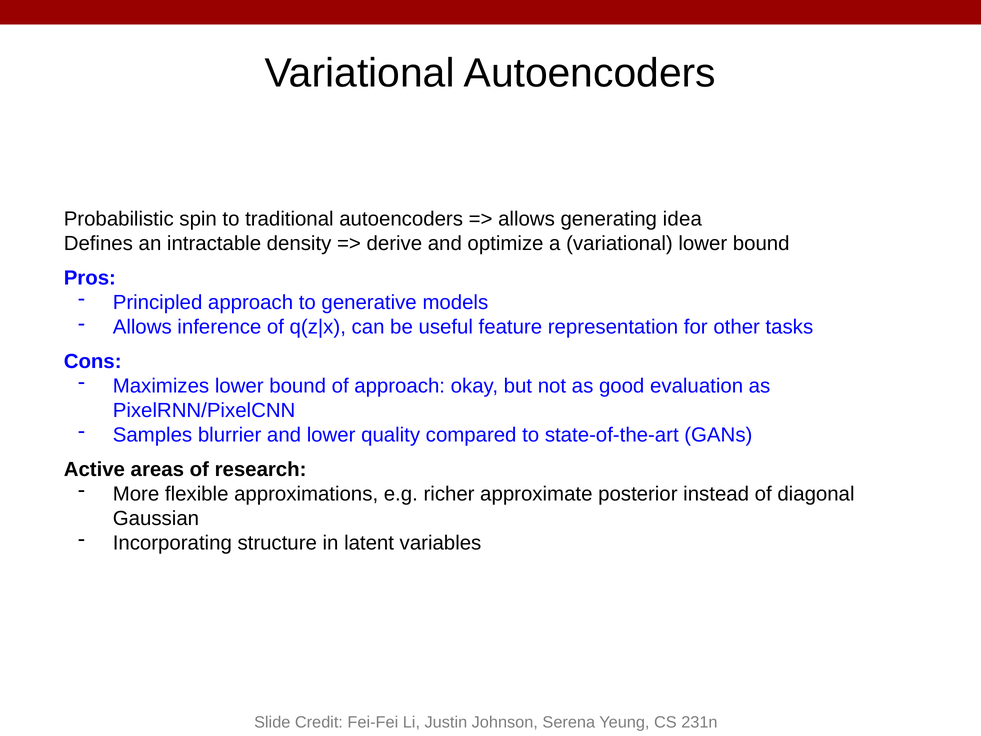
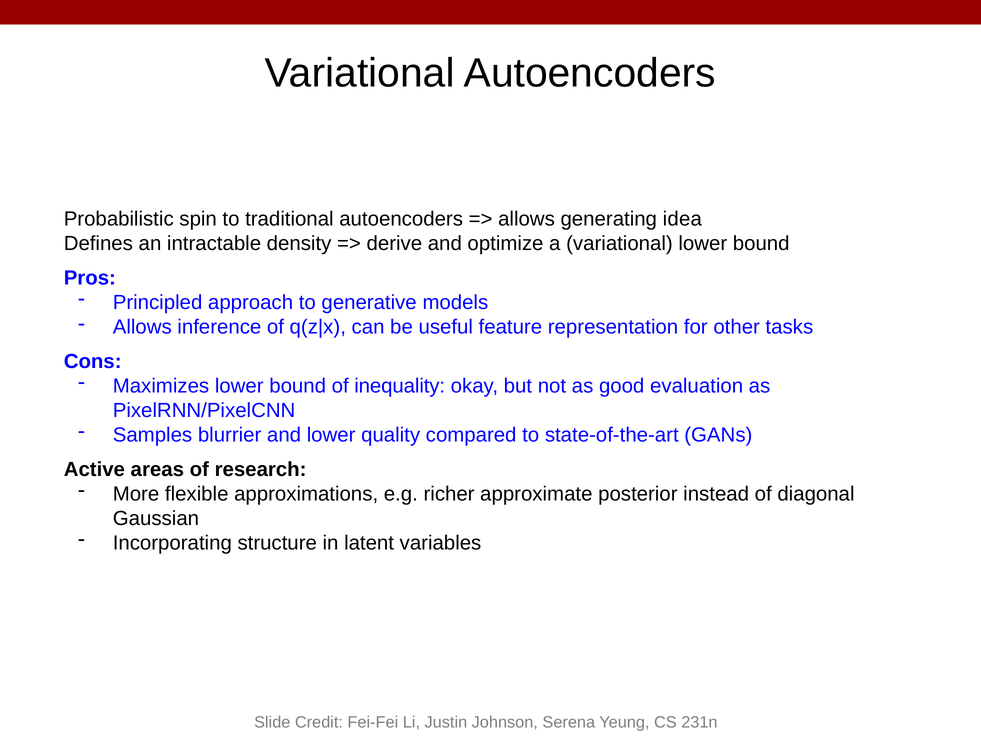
of approach: approach -> inequality (400, 386)
